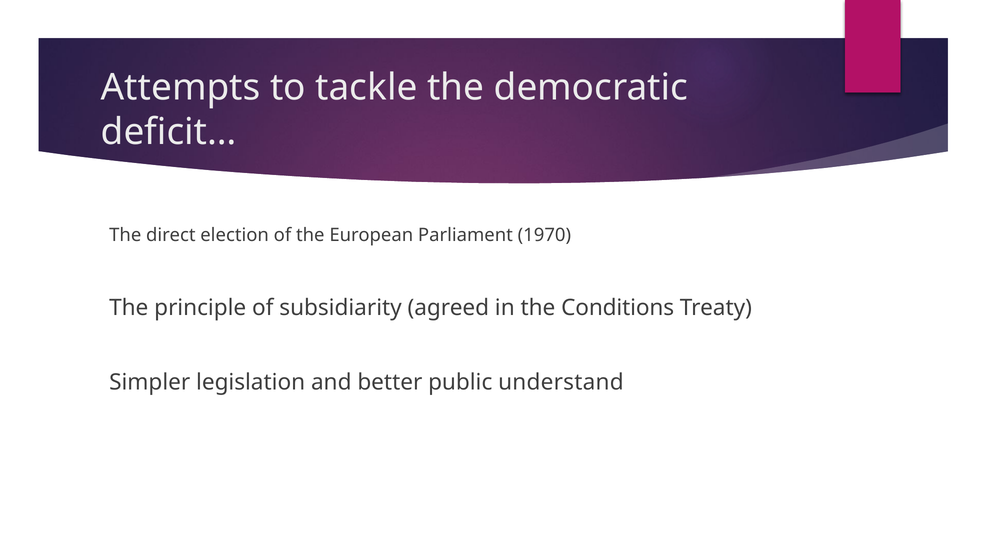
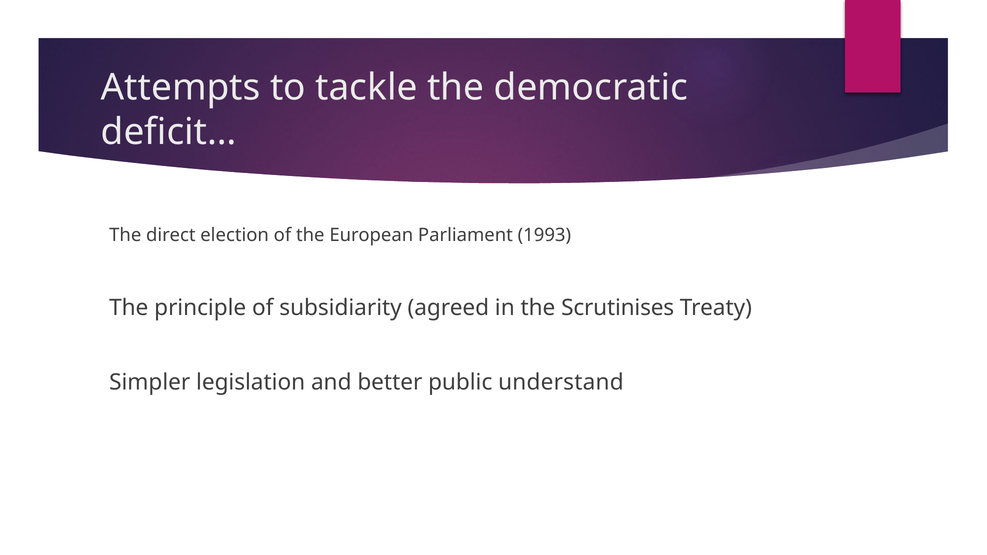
1970: 1970 -> 1993 (544, 235)
Conditions: Conditions -> Scrutinises (618, 308)
